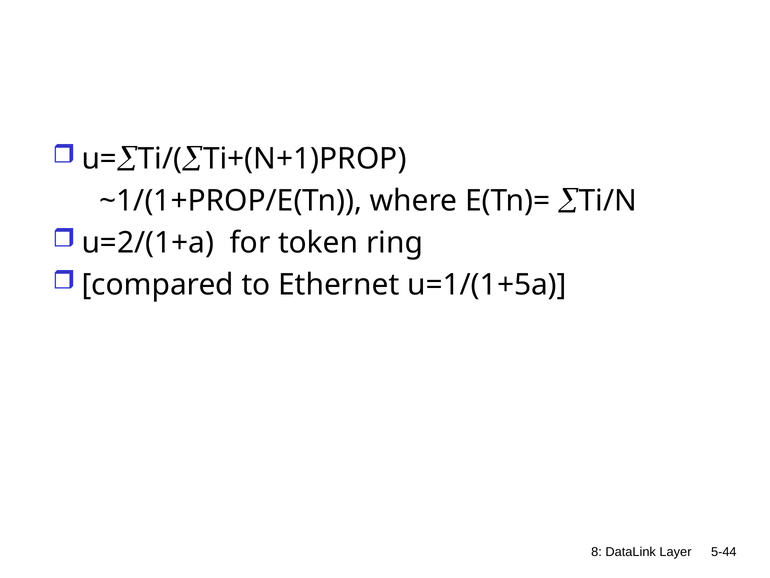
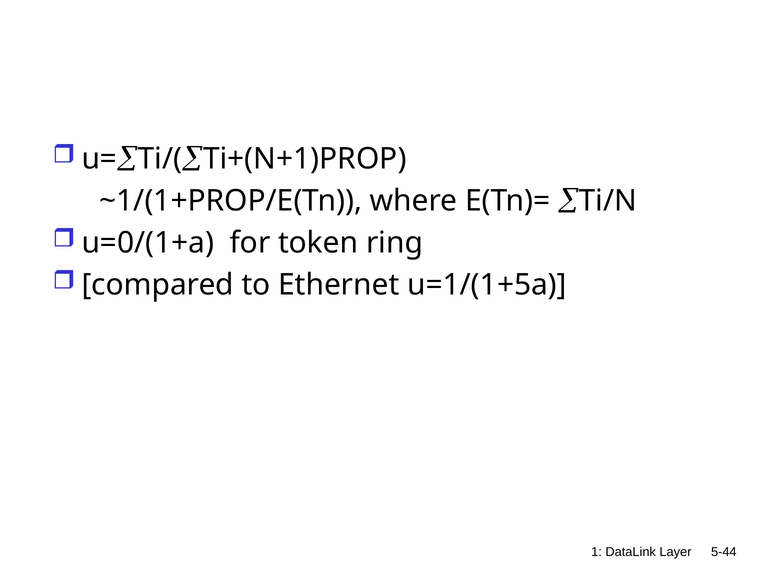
u=2/(1+a: u=2/(1+a -> u=0/(1+a (148, 243)
8: 8 -> 1 (597, 551)
